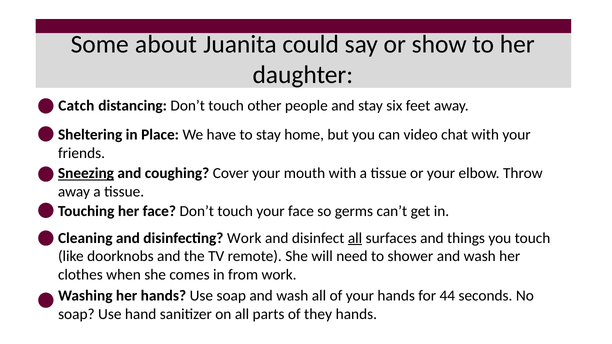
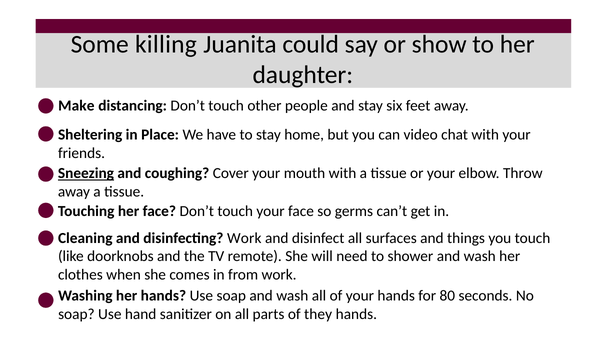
about: about -> killing (166, 45)
Catch: Catch -> Make (76, 106)
all underline: present -> none (355, 238)
44: 44 -> 80 (447, 296)
